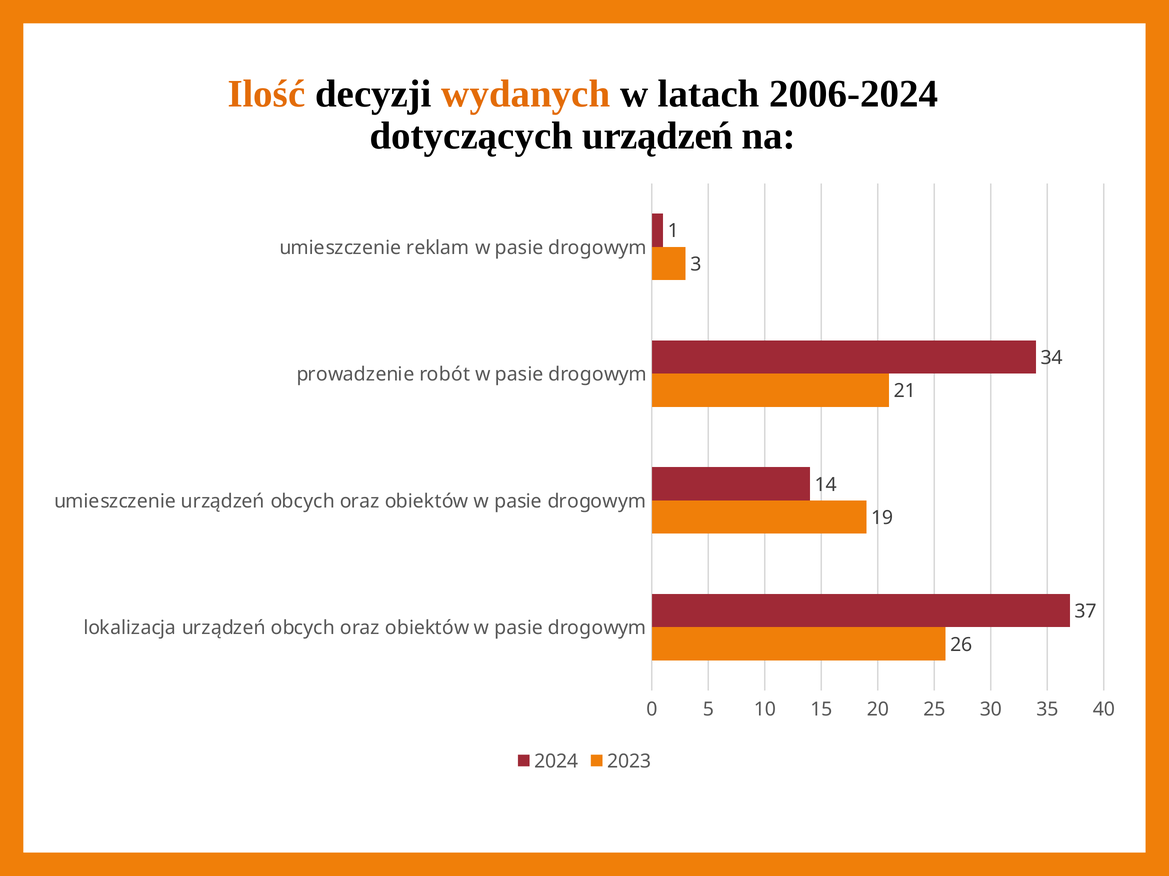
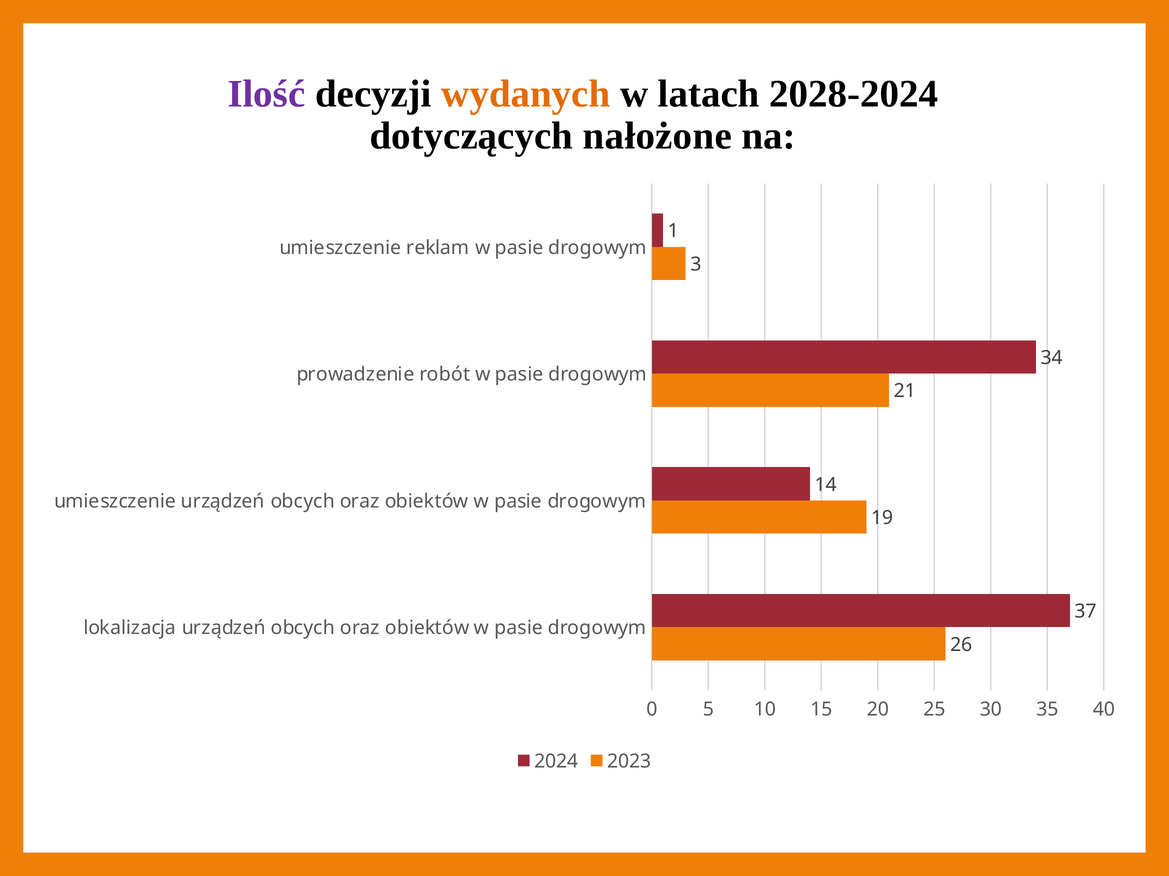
Ilość colour: orange -> purple (266, 94)
2006-2024: 2006-2024 -> 2028-2024 (854, 94)
dotyczących urządzeń: urządzeń -> nałożone (657, 136)
